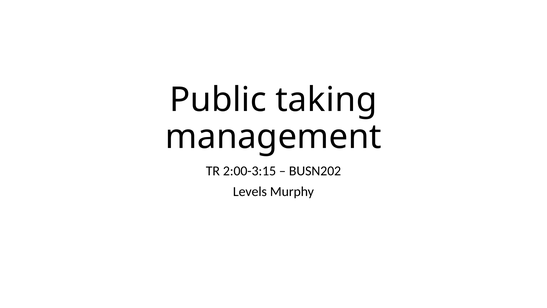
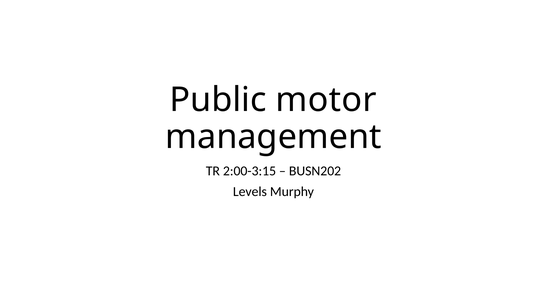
taking: taking -> motor (326, 100)
